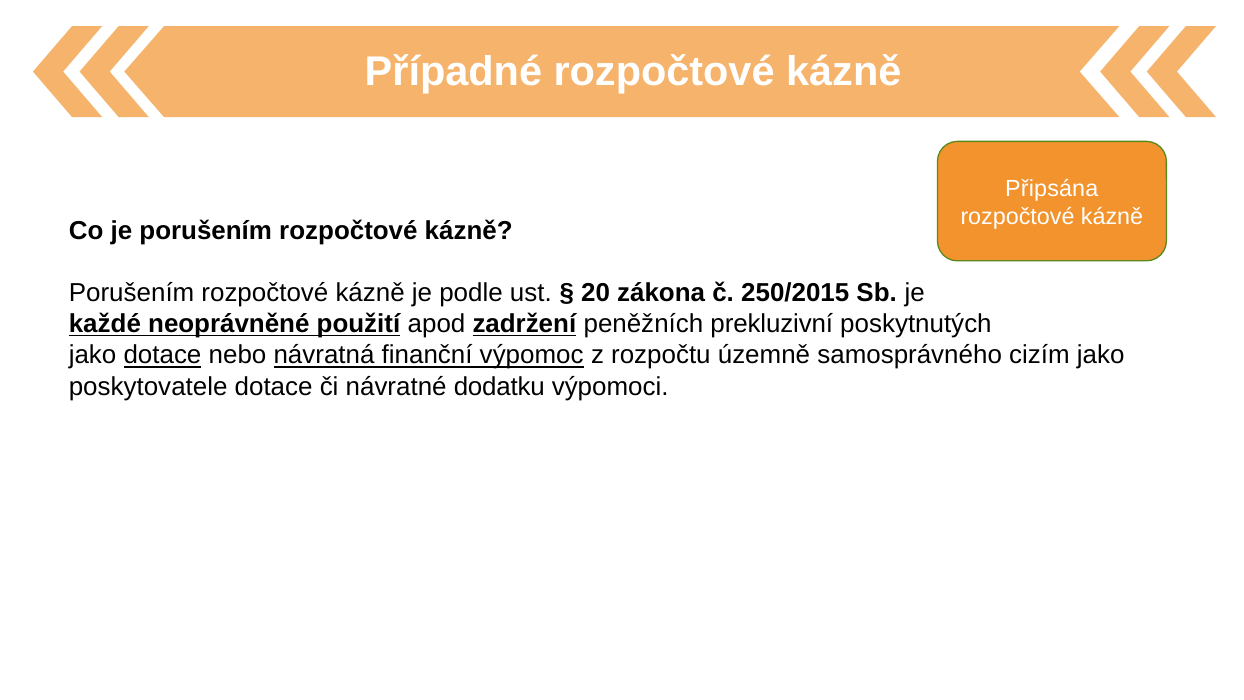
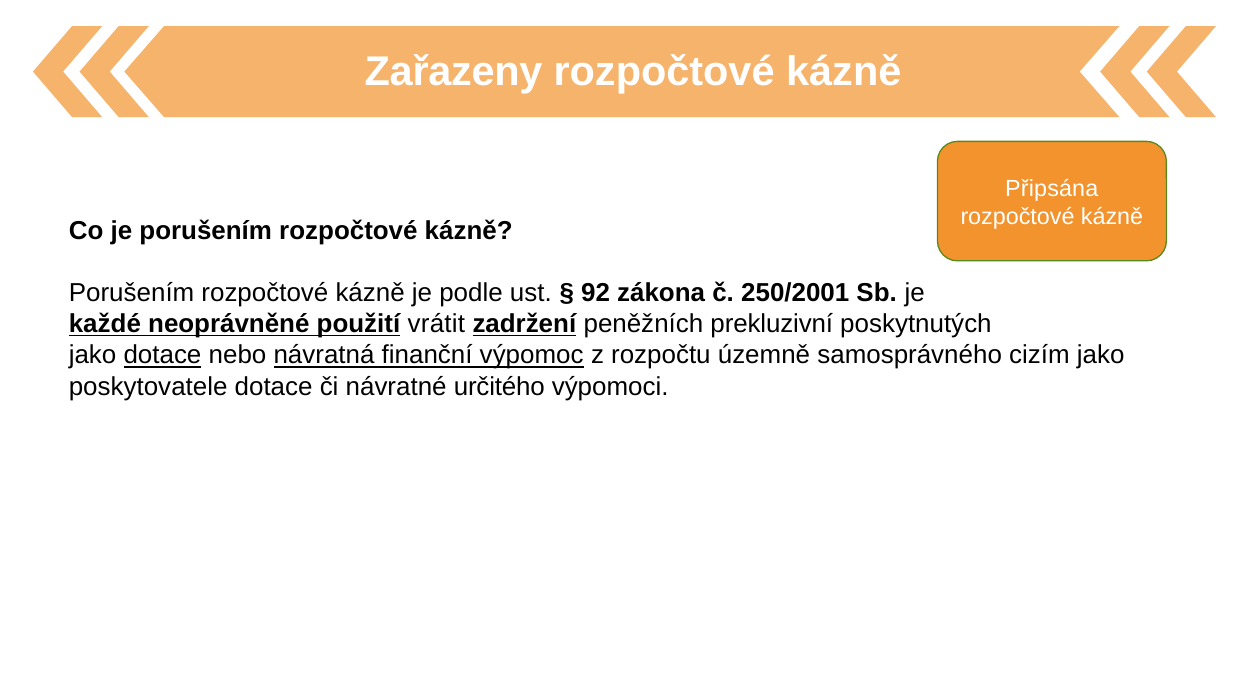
Případné: Případné -> Zařazeny (454, 71)
20: 20 -> 92 (596, 293)
250/2015: 250/2015 -> 250/2001 (795, 293)
apod: apod -> vrátit (436, 324)
dodatku: dodatku -> určitého (499, 386)
